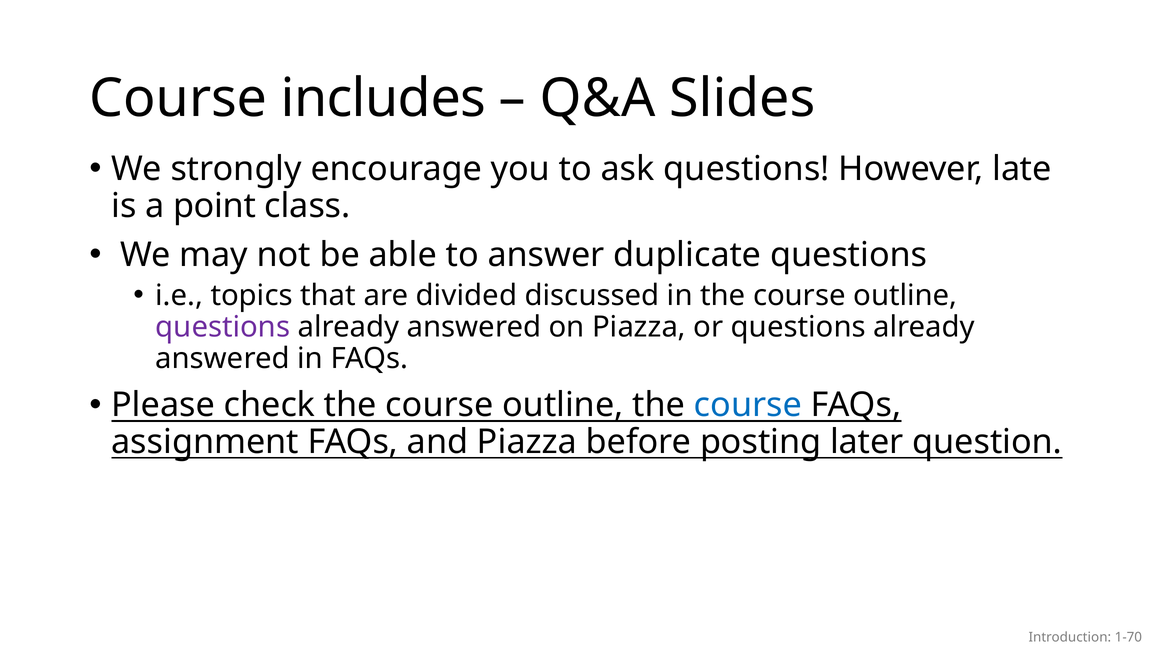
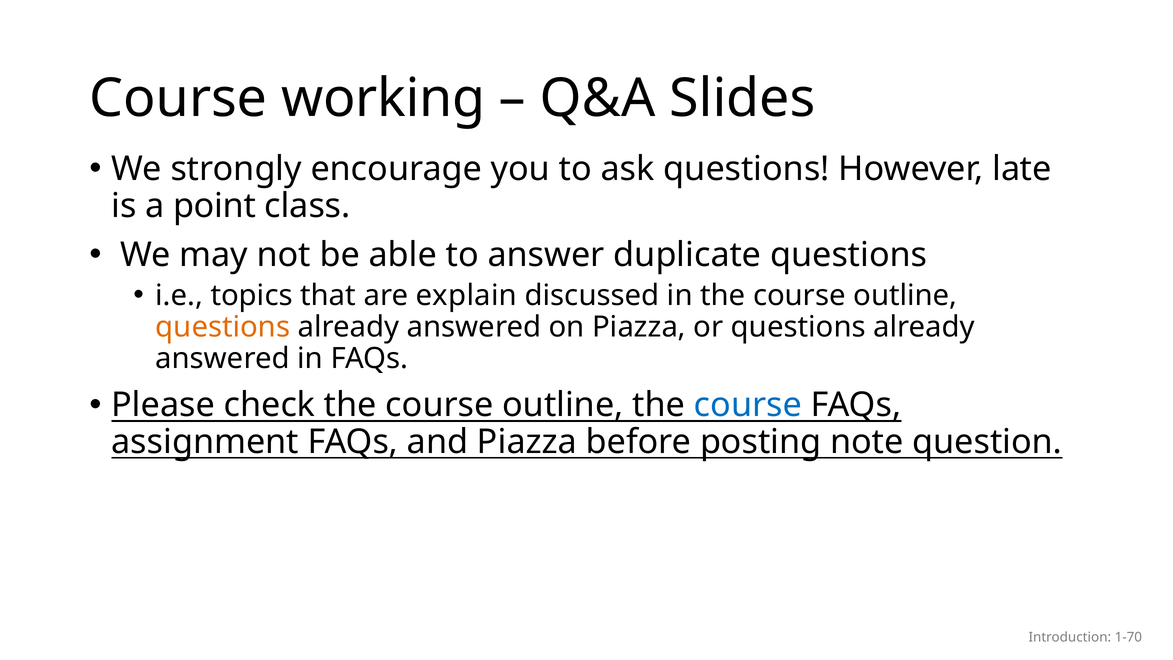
includes: includes -> working (383, 99)
divided: divided -> explain (466, 295)
questions colour: purple -> orange (223, 327)
later: later -> note (867, 442)
